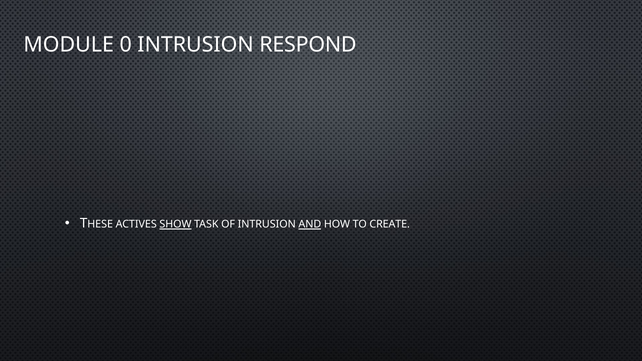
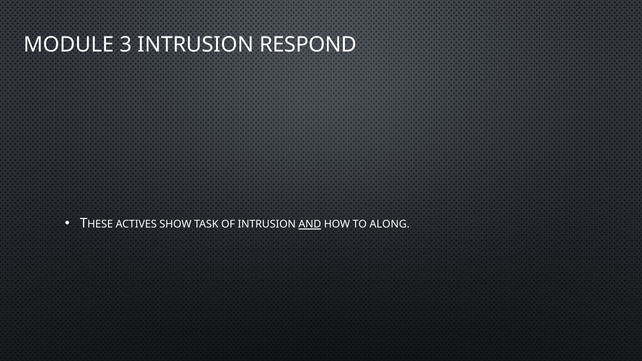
0: 0 -> 3 (126, 45)
SHOW underline: present -> none (175, 224)
CREATE: CREATE -> ALONG (390, 224)
